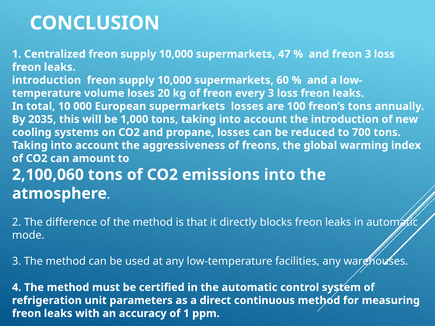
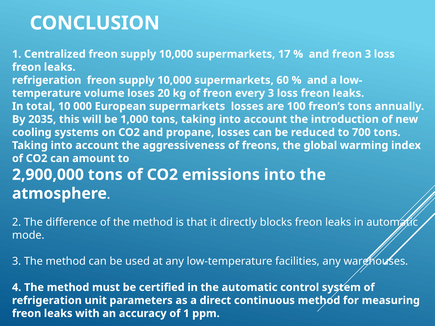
47: 47 -> 17 (284, 54)
introduction: introduction -> refrigeration (47, 80)
2,100,060: 2,100,060 -> 2,900,000 (48, 175)
